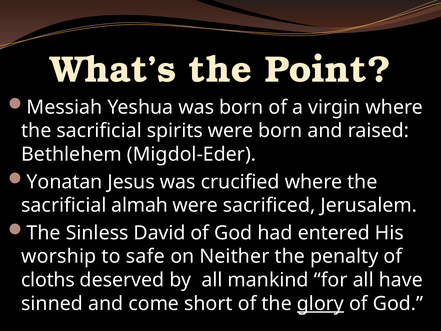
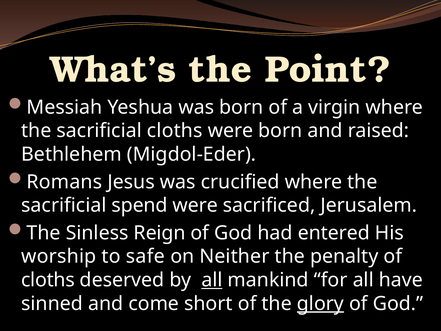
sacrificial spirits: spirits -> cloths (175, 131)
Yonatan: Yonatan -> Romans (64, 182)
almah: almah -> spend (140, 205)
David: David -> Reign (160, 233)
all underline: none -> present (212, 280)
